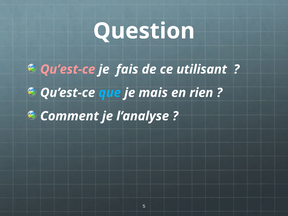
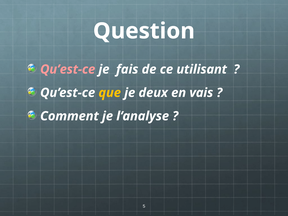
que colour: light blue -> yellow (110, 93)
mais: mais -> deux (153, 93)
rien: rien -> vais (201, 93)
